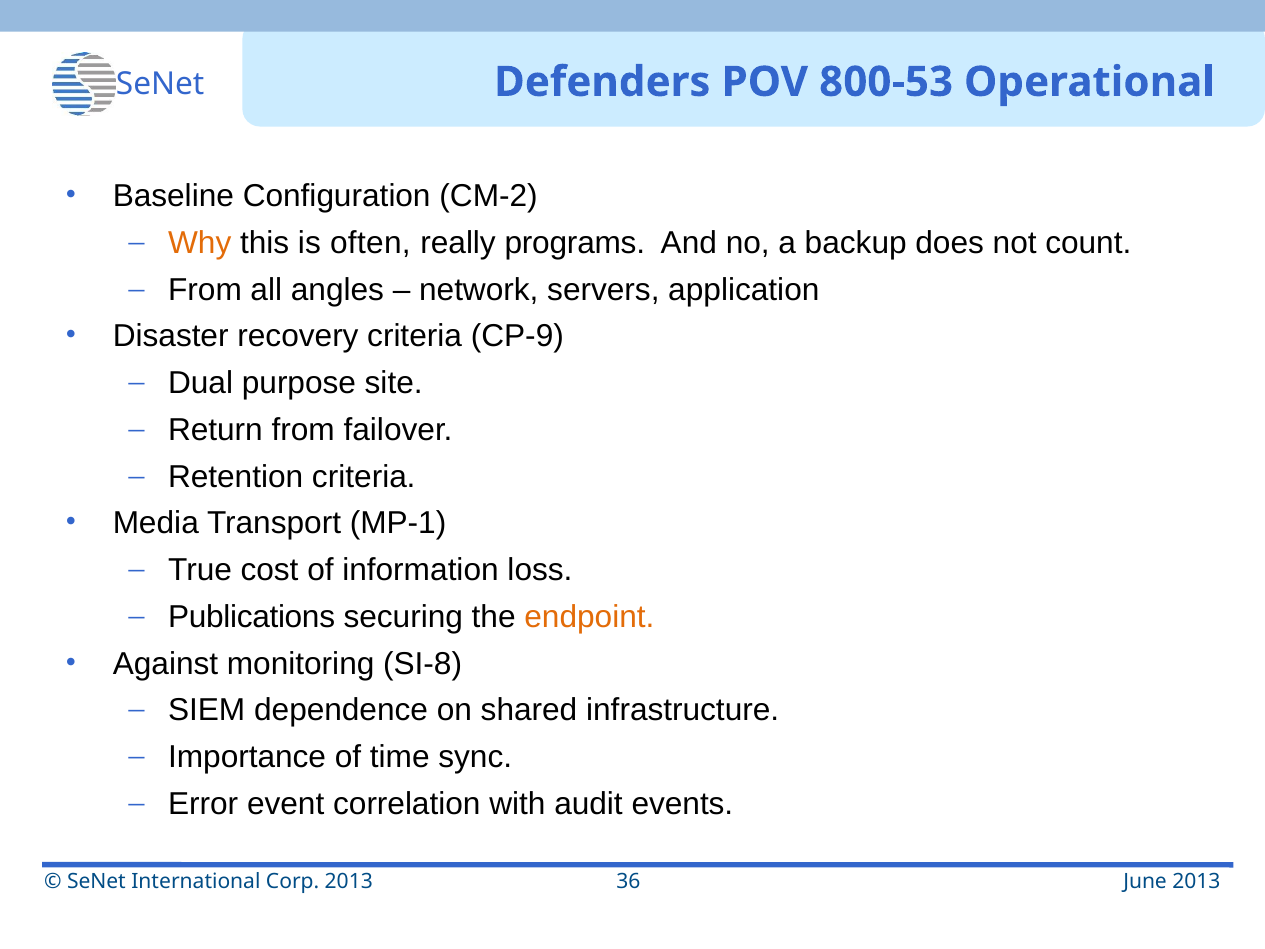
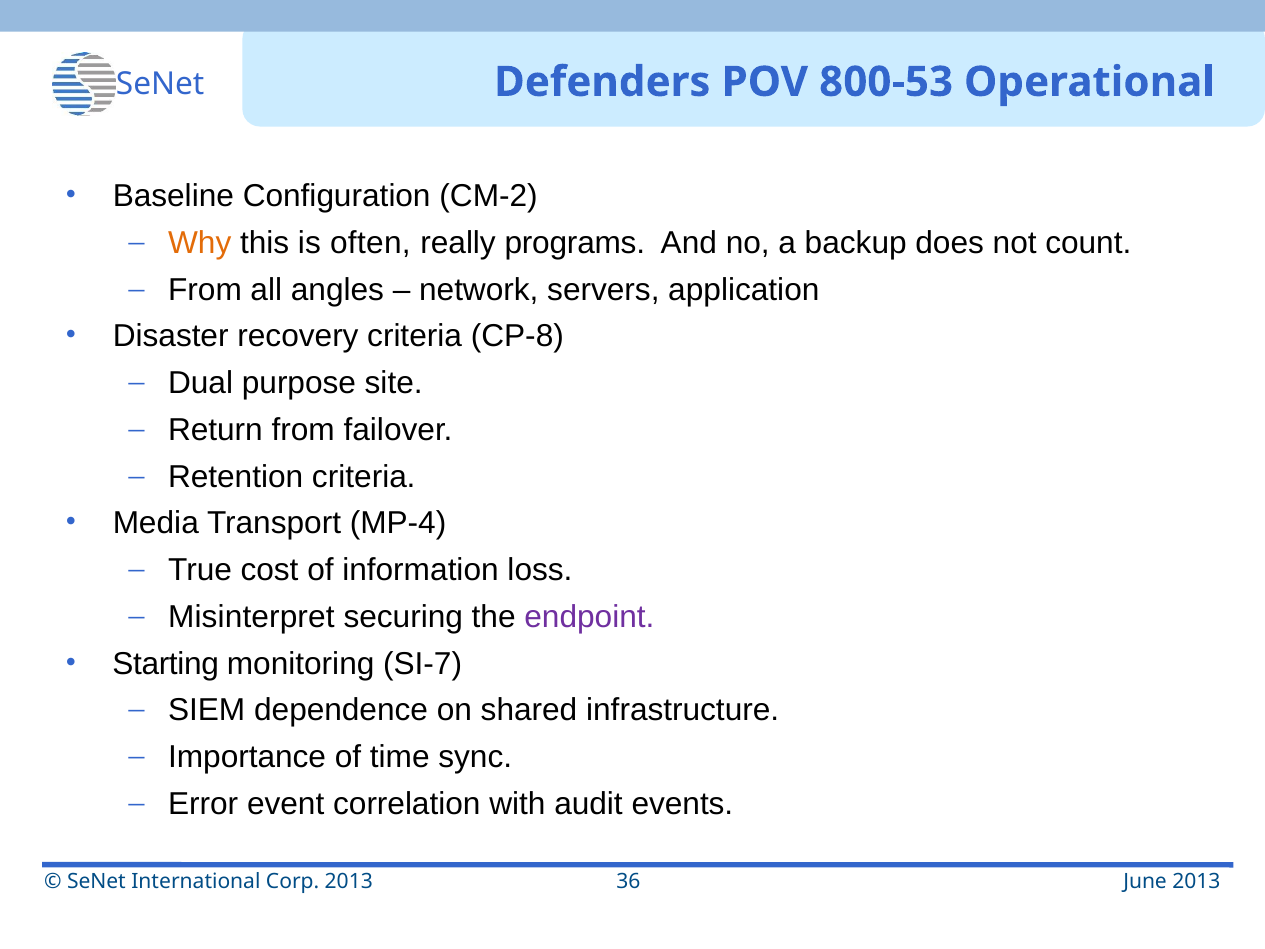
CP-9: CP-9 -> CP-8 (517, 336)
MP-1: MP-1 -> MP-4 (398, 523)
Publications: Publications -> Misinterpret (251, 617)
endpoint colour: orange -> purple (589, 617)
Against: Against -> Starting (166, 663)
SI-8: SI-8 -> SI-7 (423, 663)
